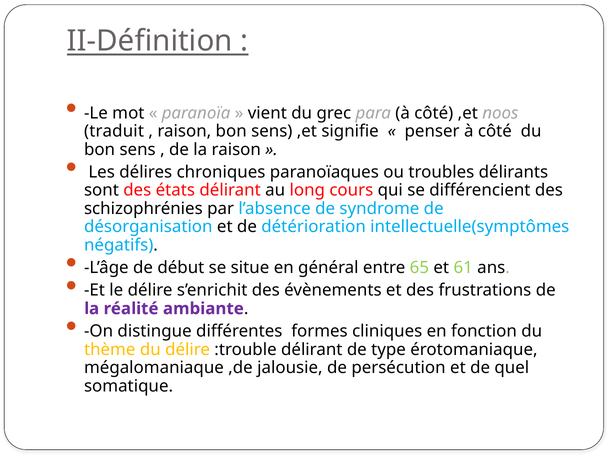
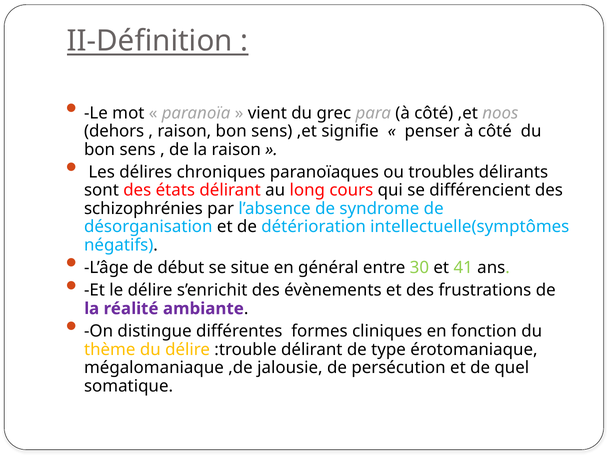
traduit: traduit -> dehors (114, 131)
65: 65 -> 30 (419, 268)
61: 61 -> 41 (463, 268)
